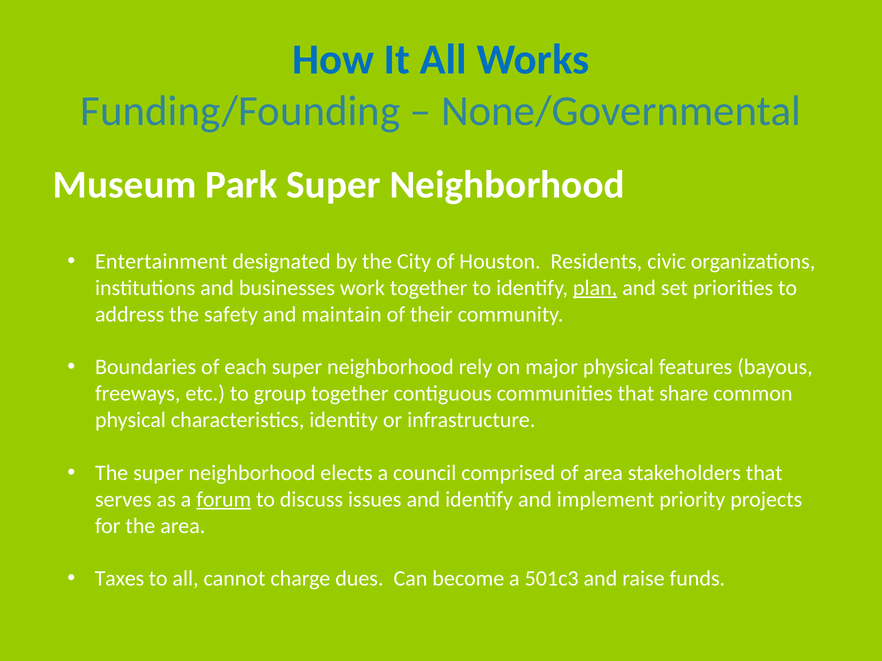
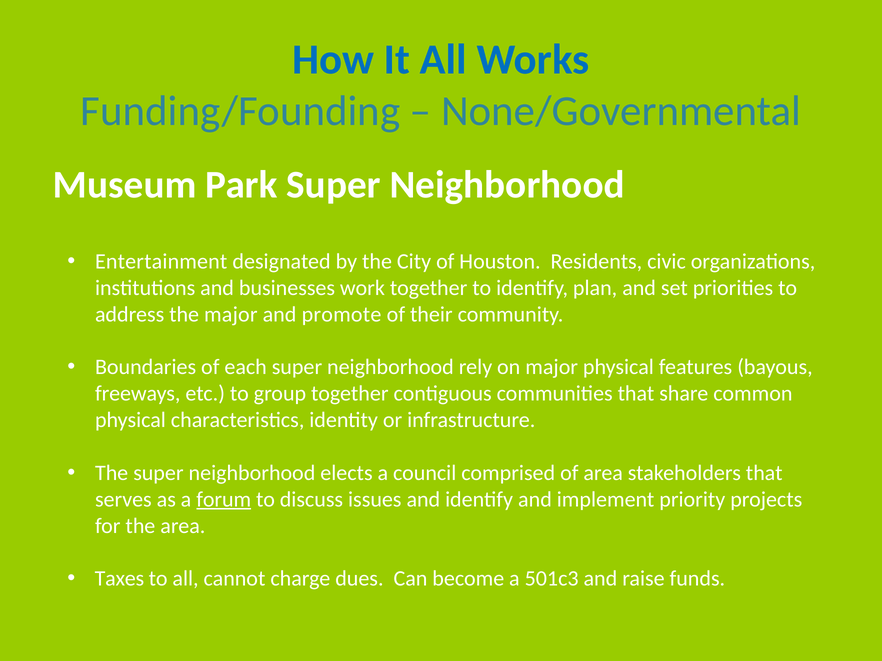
plan underline: present -> none (595, 288)
the safety: safety -> major (231, 315)
maintain: maintain -> promote (342, 315)
